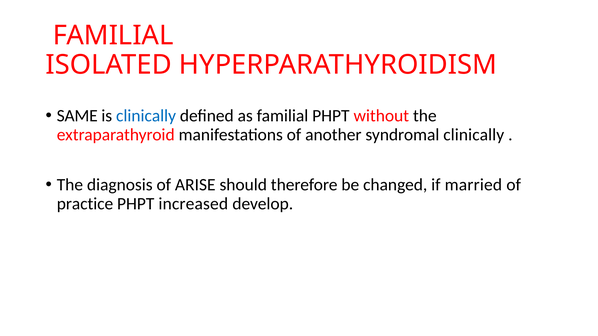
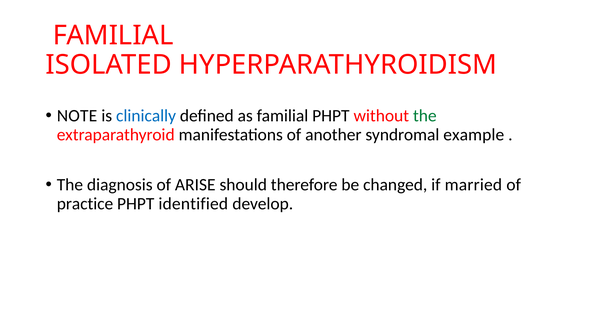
SAME: SAME -> NOTE (77, 116)
the colour: black -> green (425, 116)
syndromal clinically: clinically -> example (474, 135)
increased: increased -> identified (193, 204)
